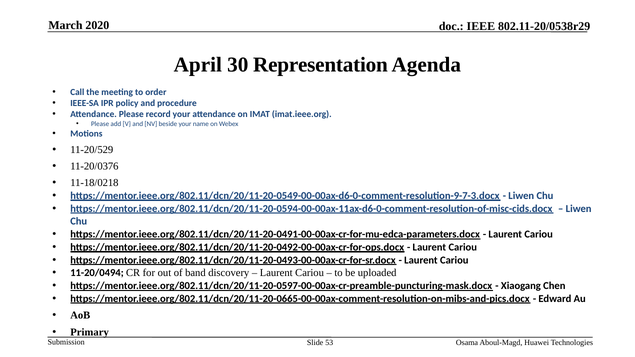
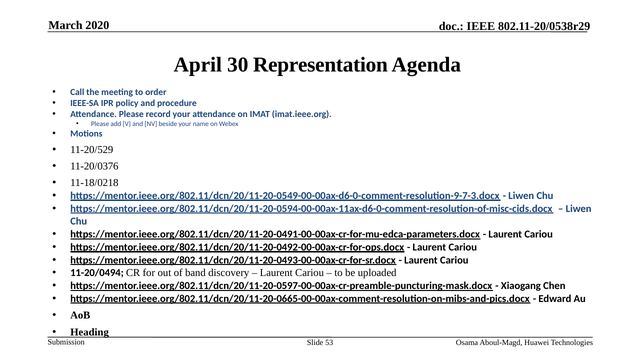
Primary: Primary -> Heading (90, 332)
